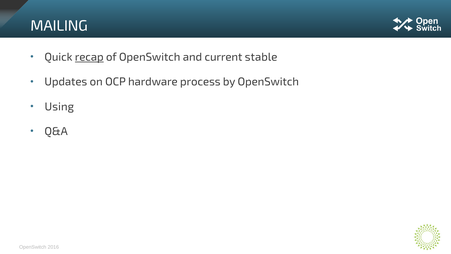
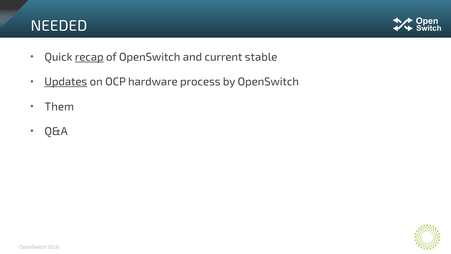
MAILING: MAILING -> NEEDED (59, 26)
Updates underline: none -> present (66, 82)
Using: Using -> Them (59, 107)
